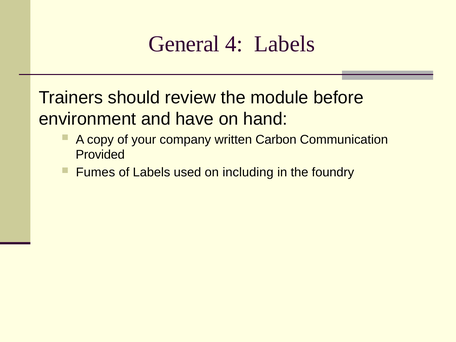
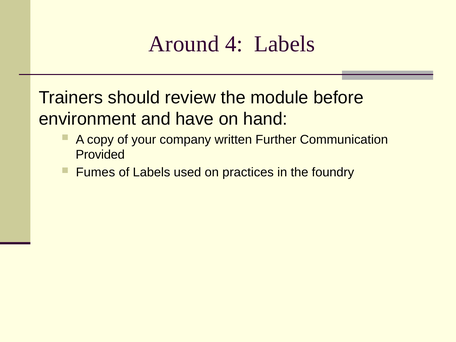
General: General -> Around (184, 44)
Carbon: Carbon -> Further (276, 139)
including: including -> practices (248, 172)
